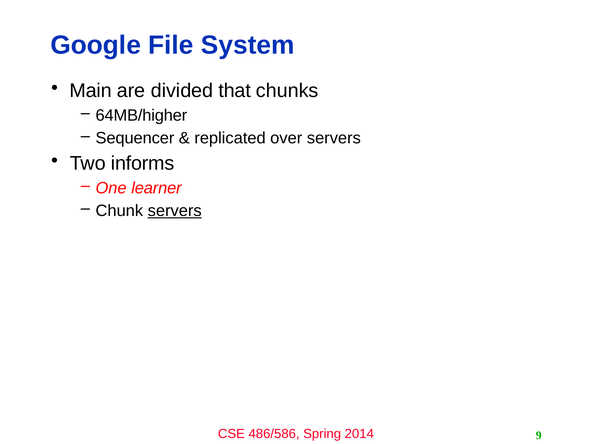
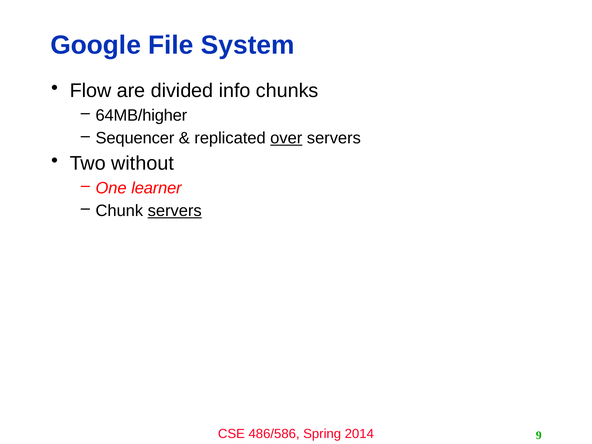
Main: Main -> Flow (90, 91)
that: that -> info (235, 91)
over underline: none -> present (286, 138)
informs: informs -> without (143, 163)
